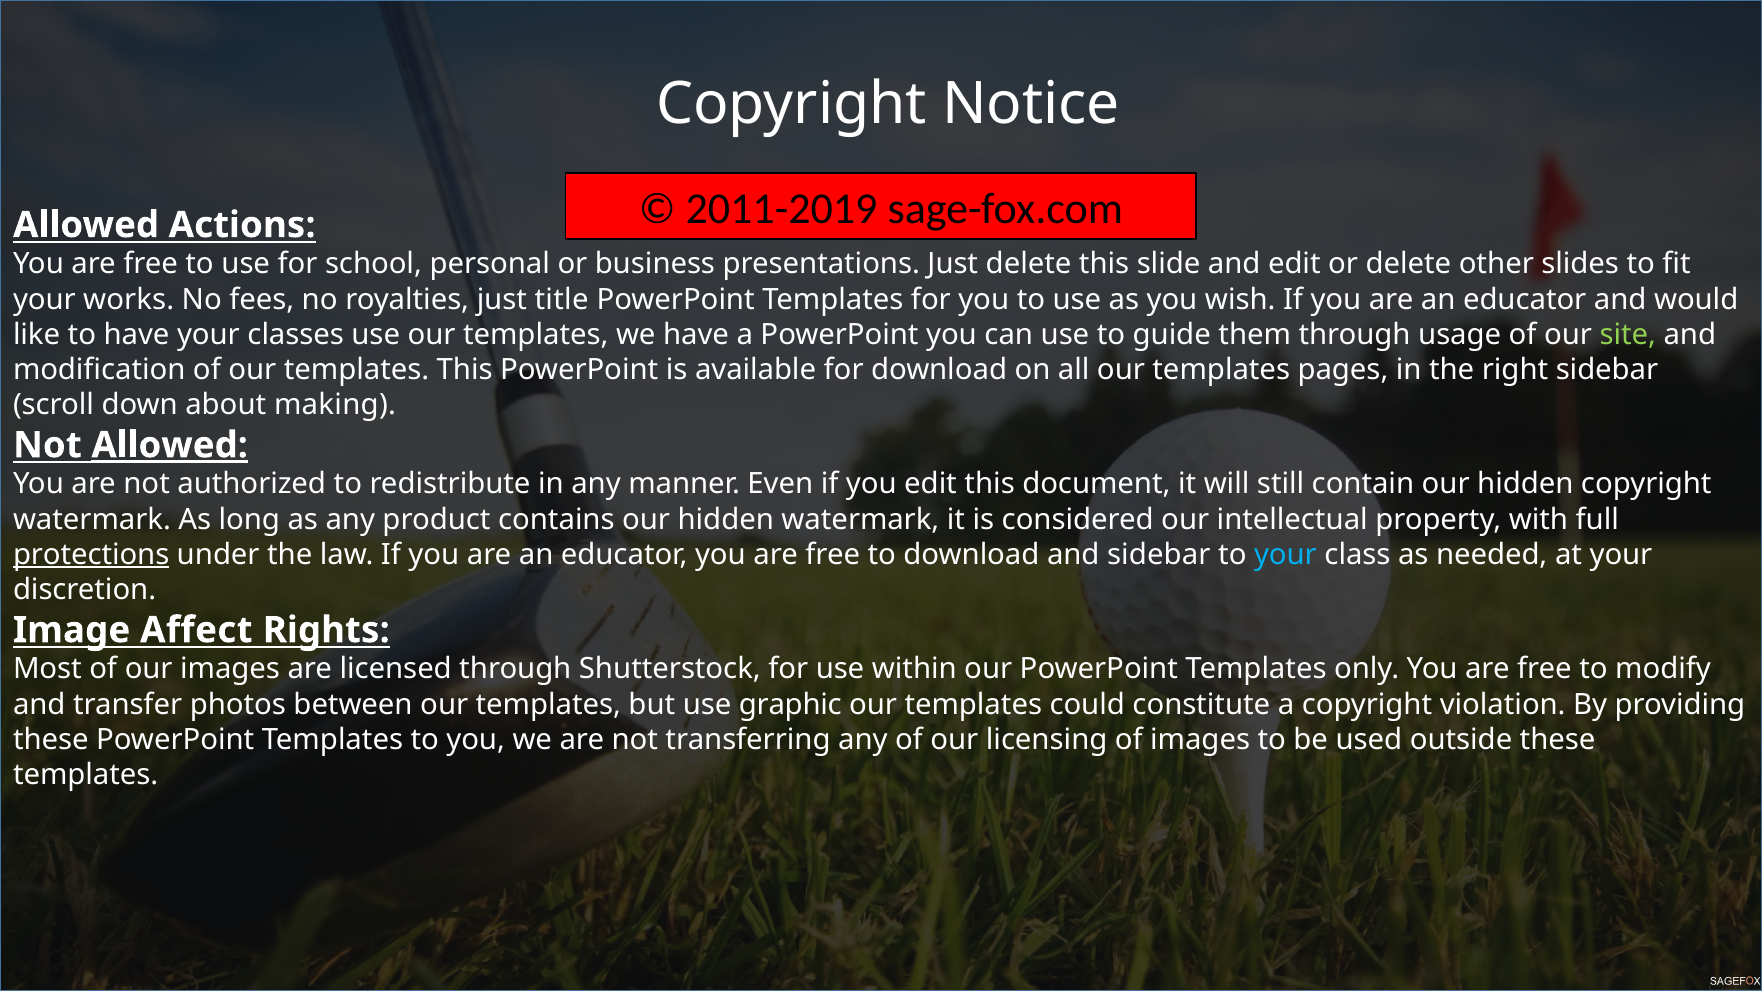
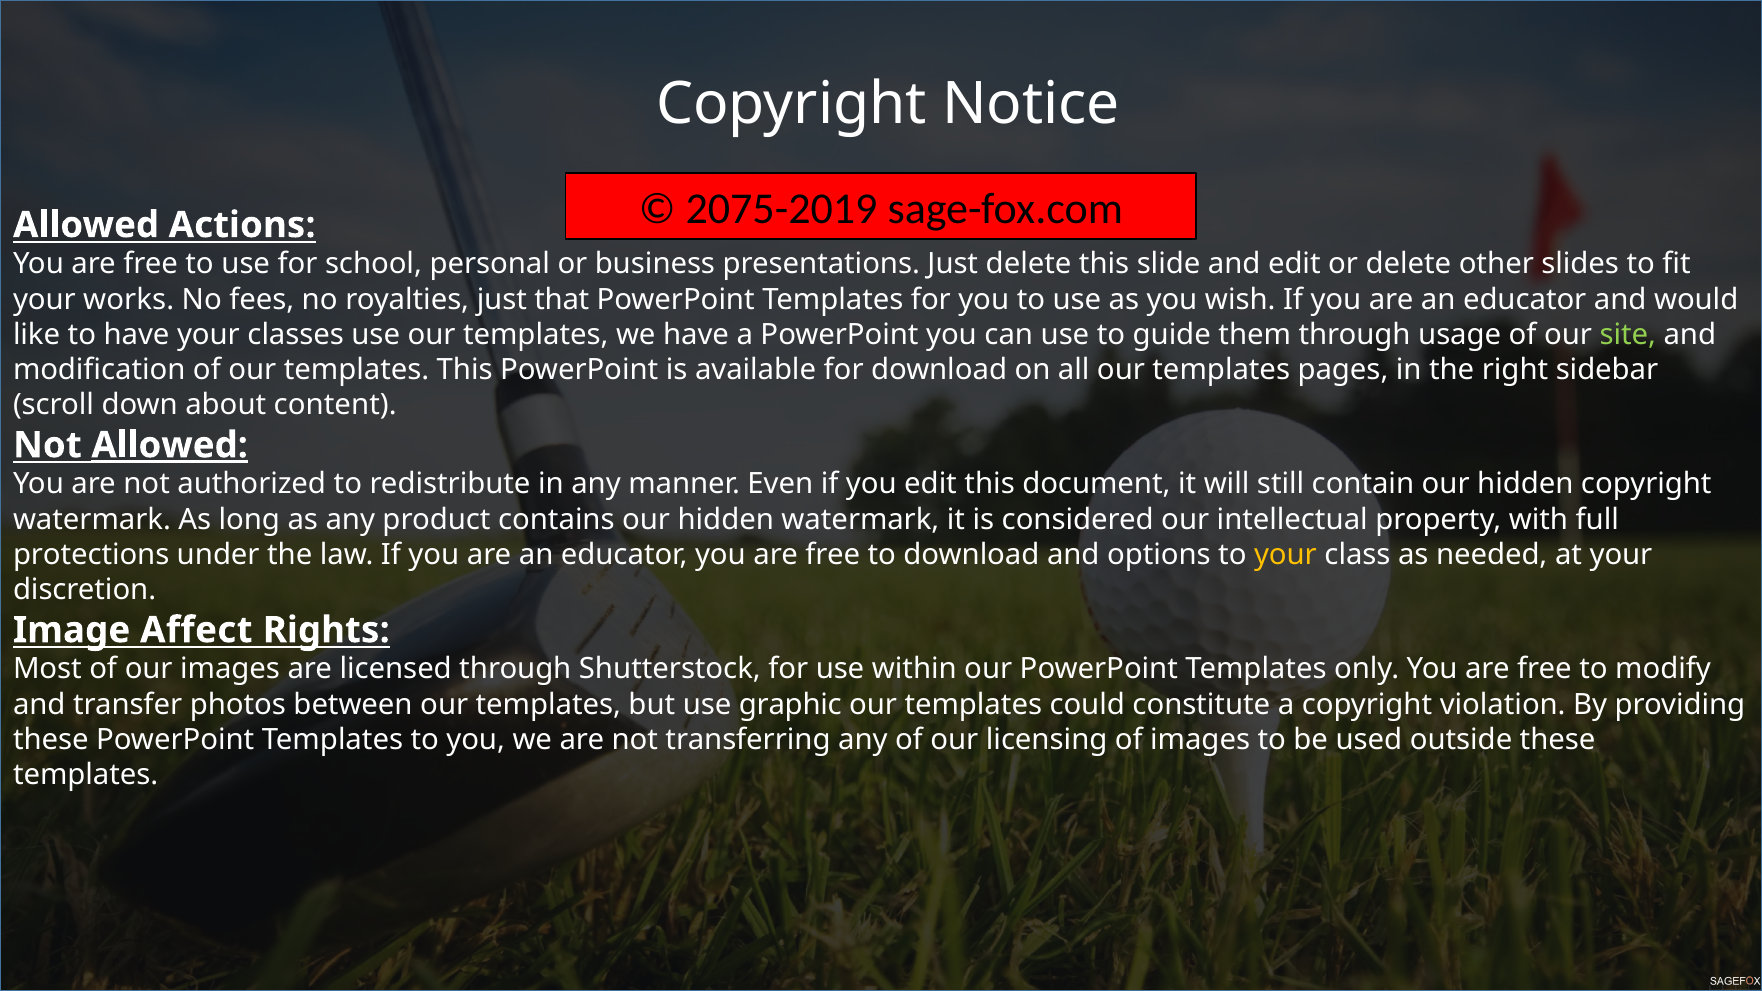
2011-2019: 2011-2019 -> 2075-2019 (782, 209)
title: title -> that (562, 299)
making: making -> content (335, 405)
protections underline: present -> none (91, 555)
and sidebar: sidebar -> options (1159, 555)
your colour: light blue -> yellow (1285, 555)
